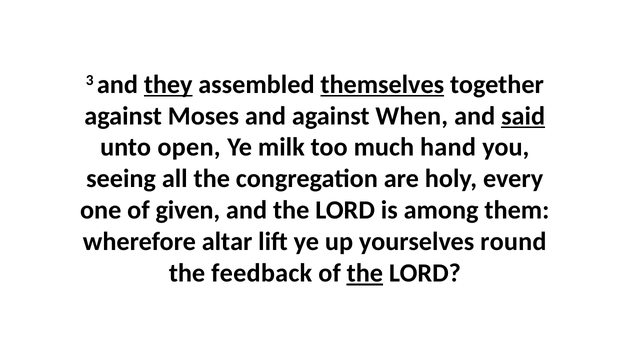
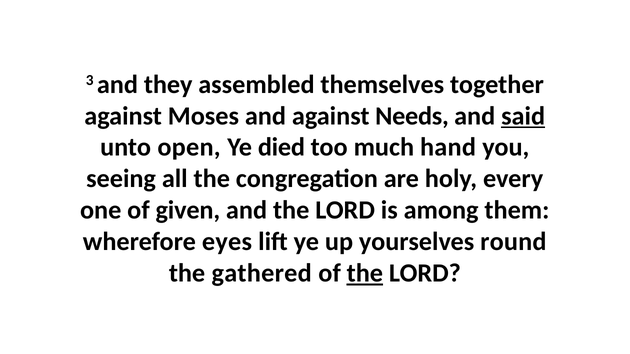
they underline: present -> none (168, 85)
themselves underline: present -> none (382, 85)
When: When -> Needs (412, 116)
milk: milk -> died (281, 148)
altar: altar -> eyes (227, 242)
feedback: feedback -> gathered (262, 274)
